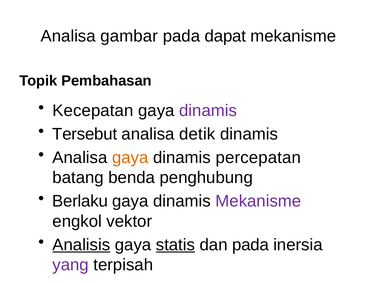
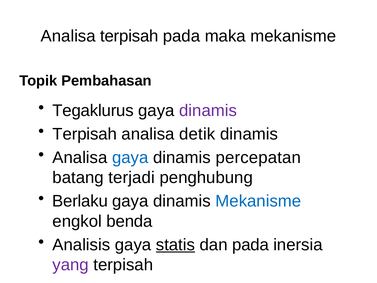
Analisa gambar: gambar -> terpisah (129, 36)
dapat: dapat -> maka (225, 36)
Kecepatan: Kecepatan -> Tegaklurus (93, 111)
Tersebut: Tersebut -> Terpisah (85, 134)
gaya colour: orange -> blue (130, 157)
benda: benda -> terjadi (132, 178)
Mekanisme colour: purple -> blue (258, 201)
vektor: vektor -> benda (129, 221)
Analisis underline: present -> none (81, 245)
